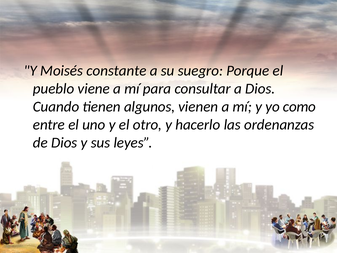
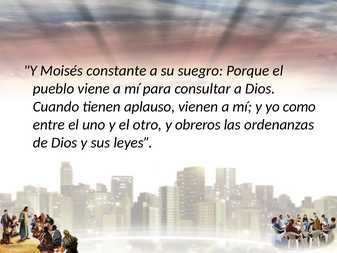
algunos: algunos -> aplauso (150, 107)
hacerlo: hacerlo -> obreros (198, 125)
